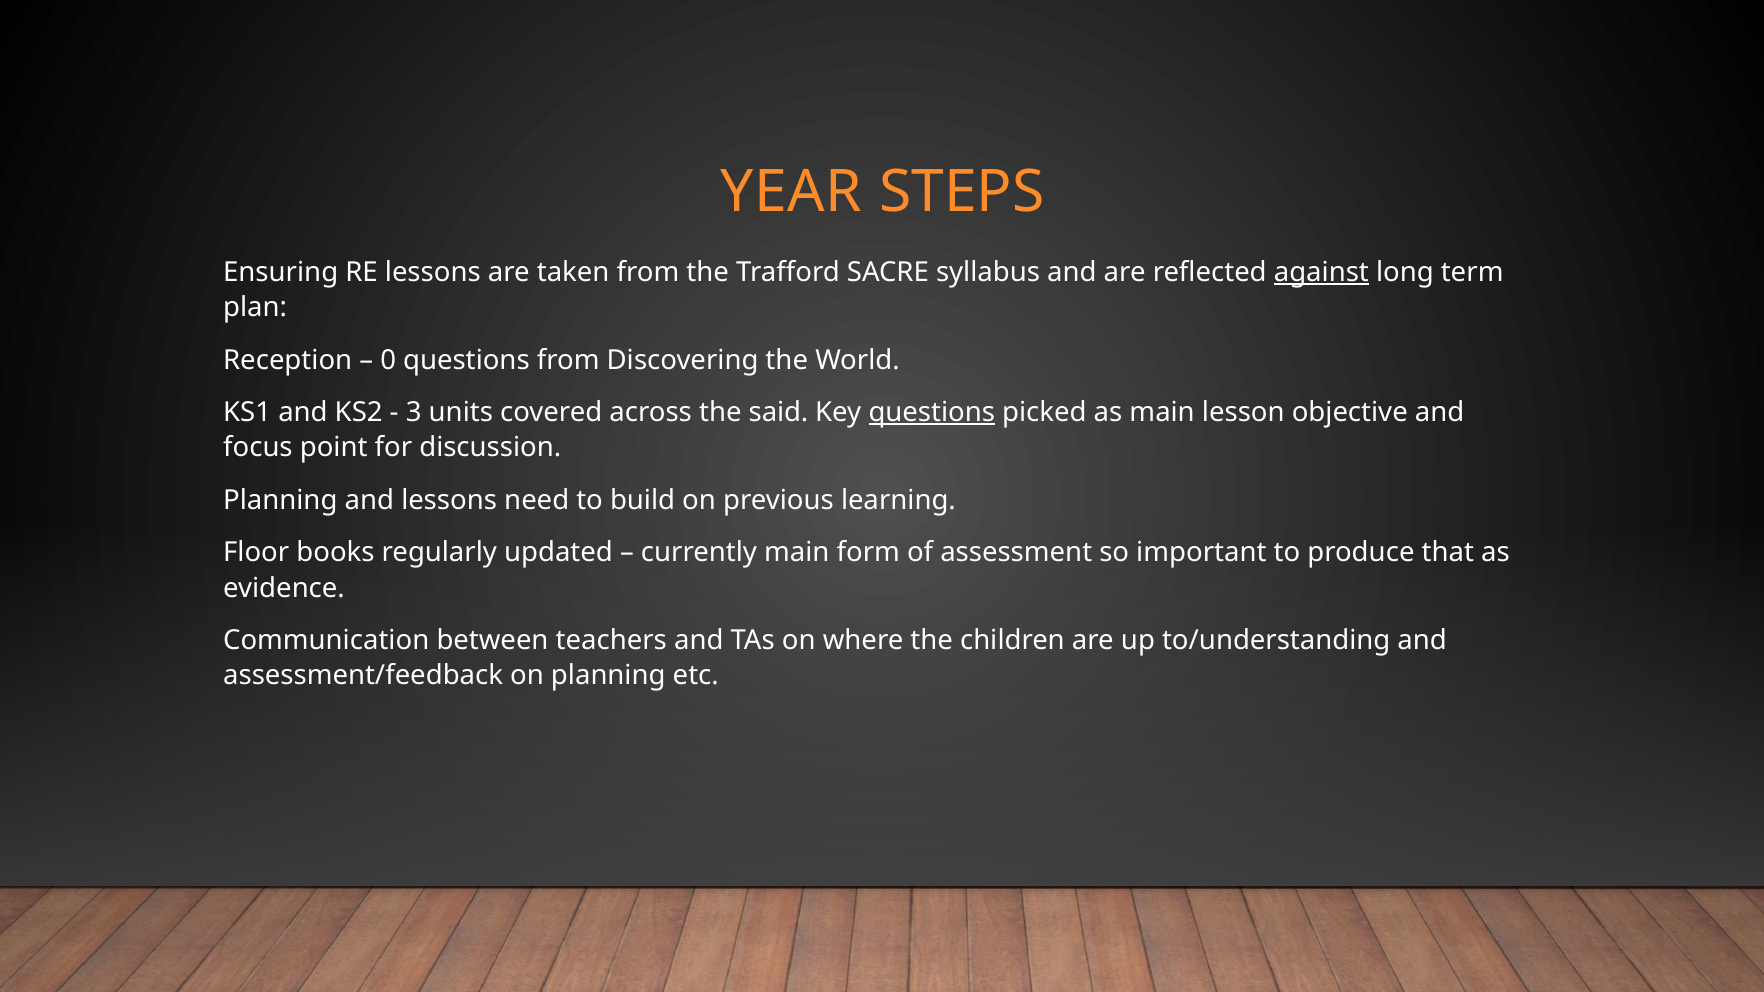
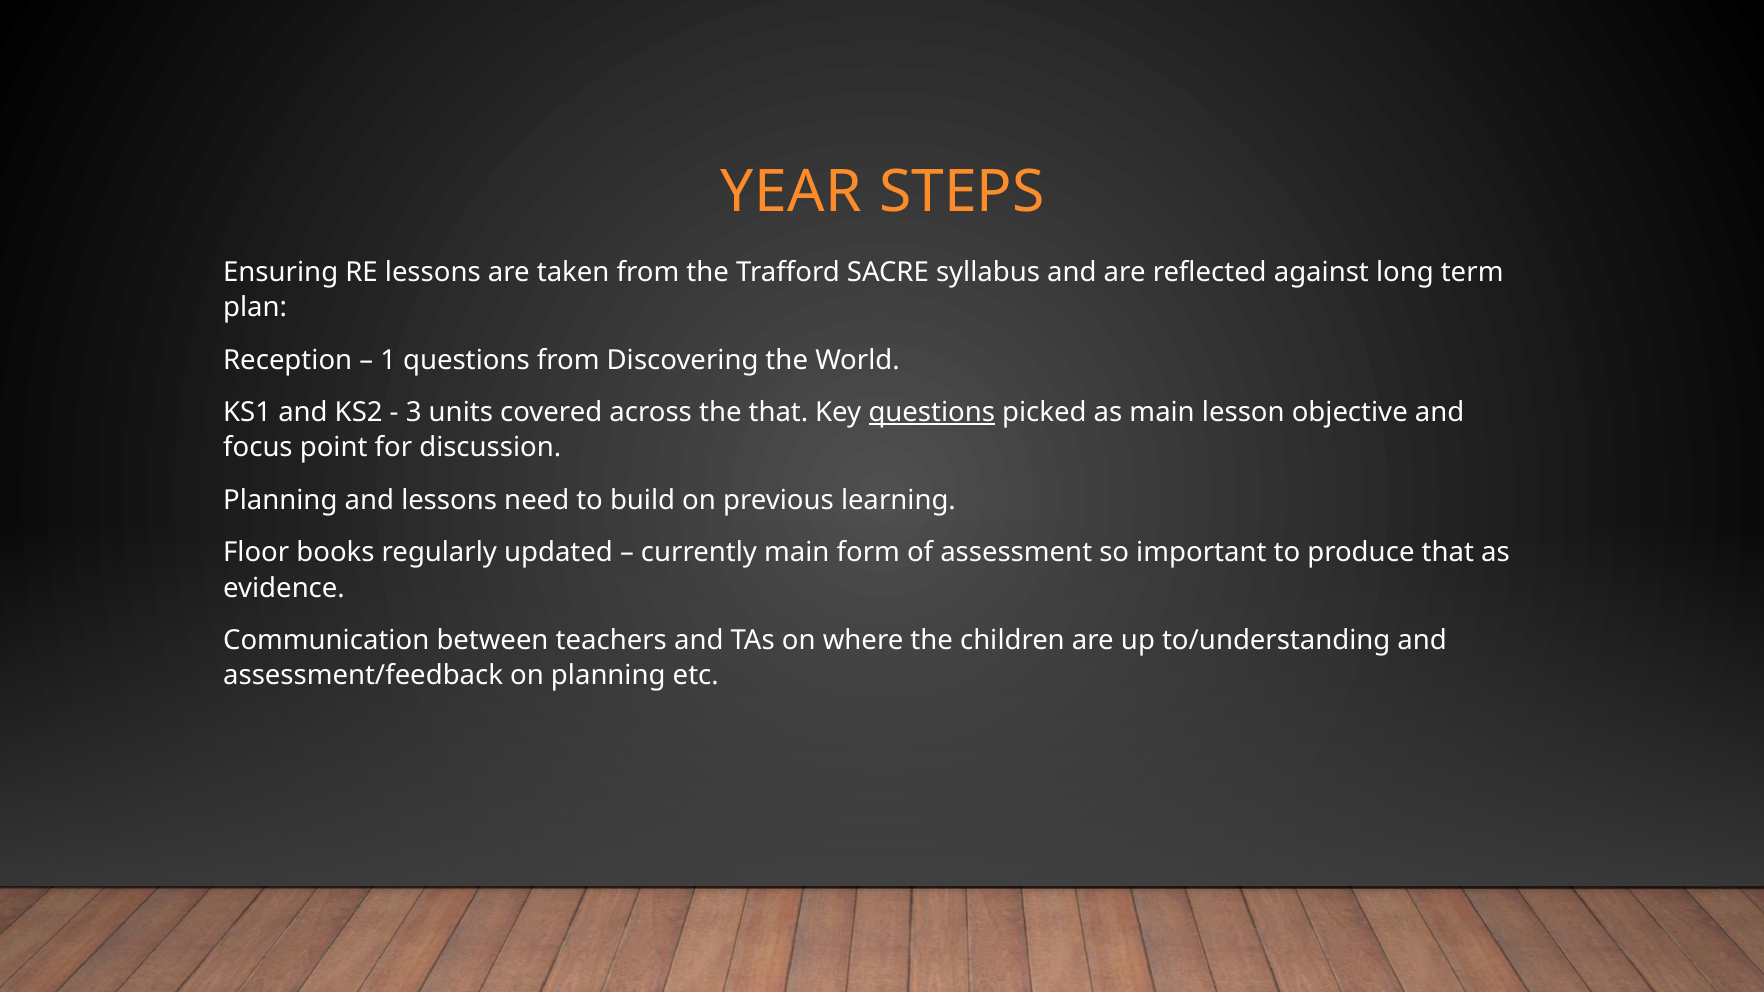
against underline: present -> none (1321, 272)
0: 0 -> 1 (388, 360)
the said: said -> that (778, 412)
